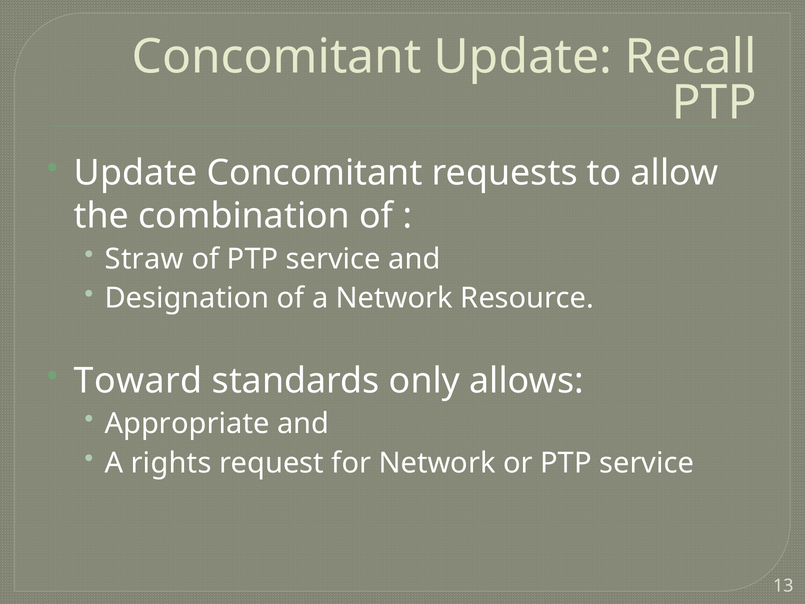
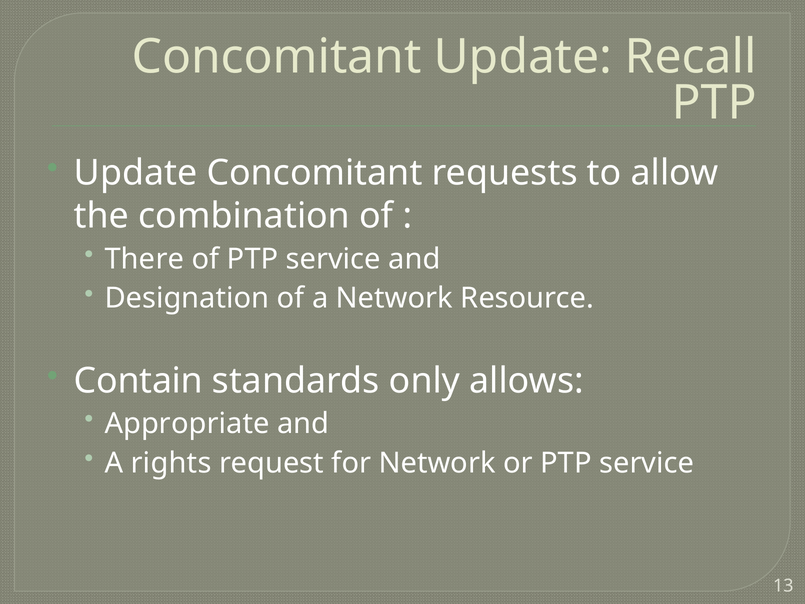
Straw: Straw -> There (144, 259)
Toward: Toward -> Contain (138, 381)
